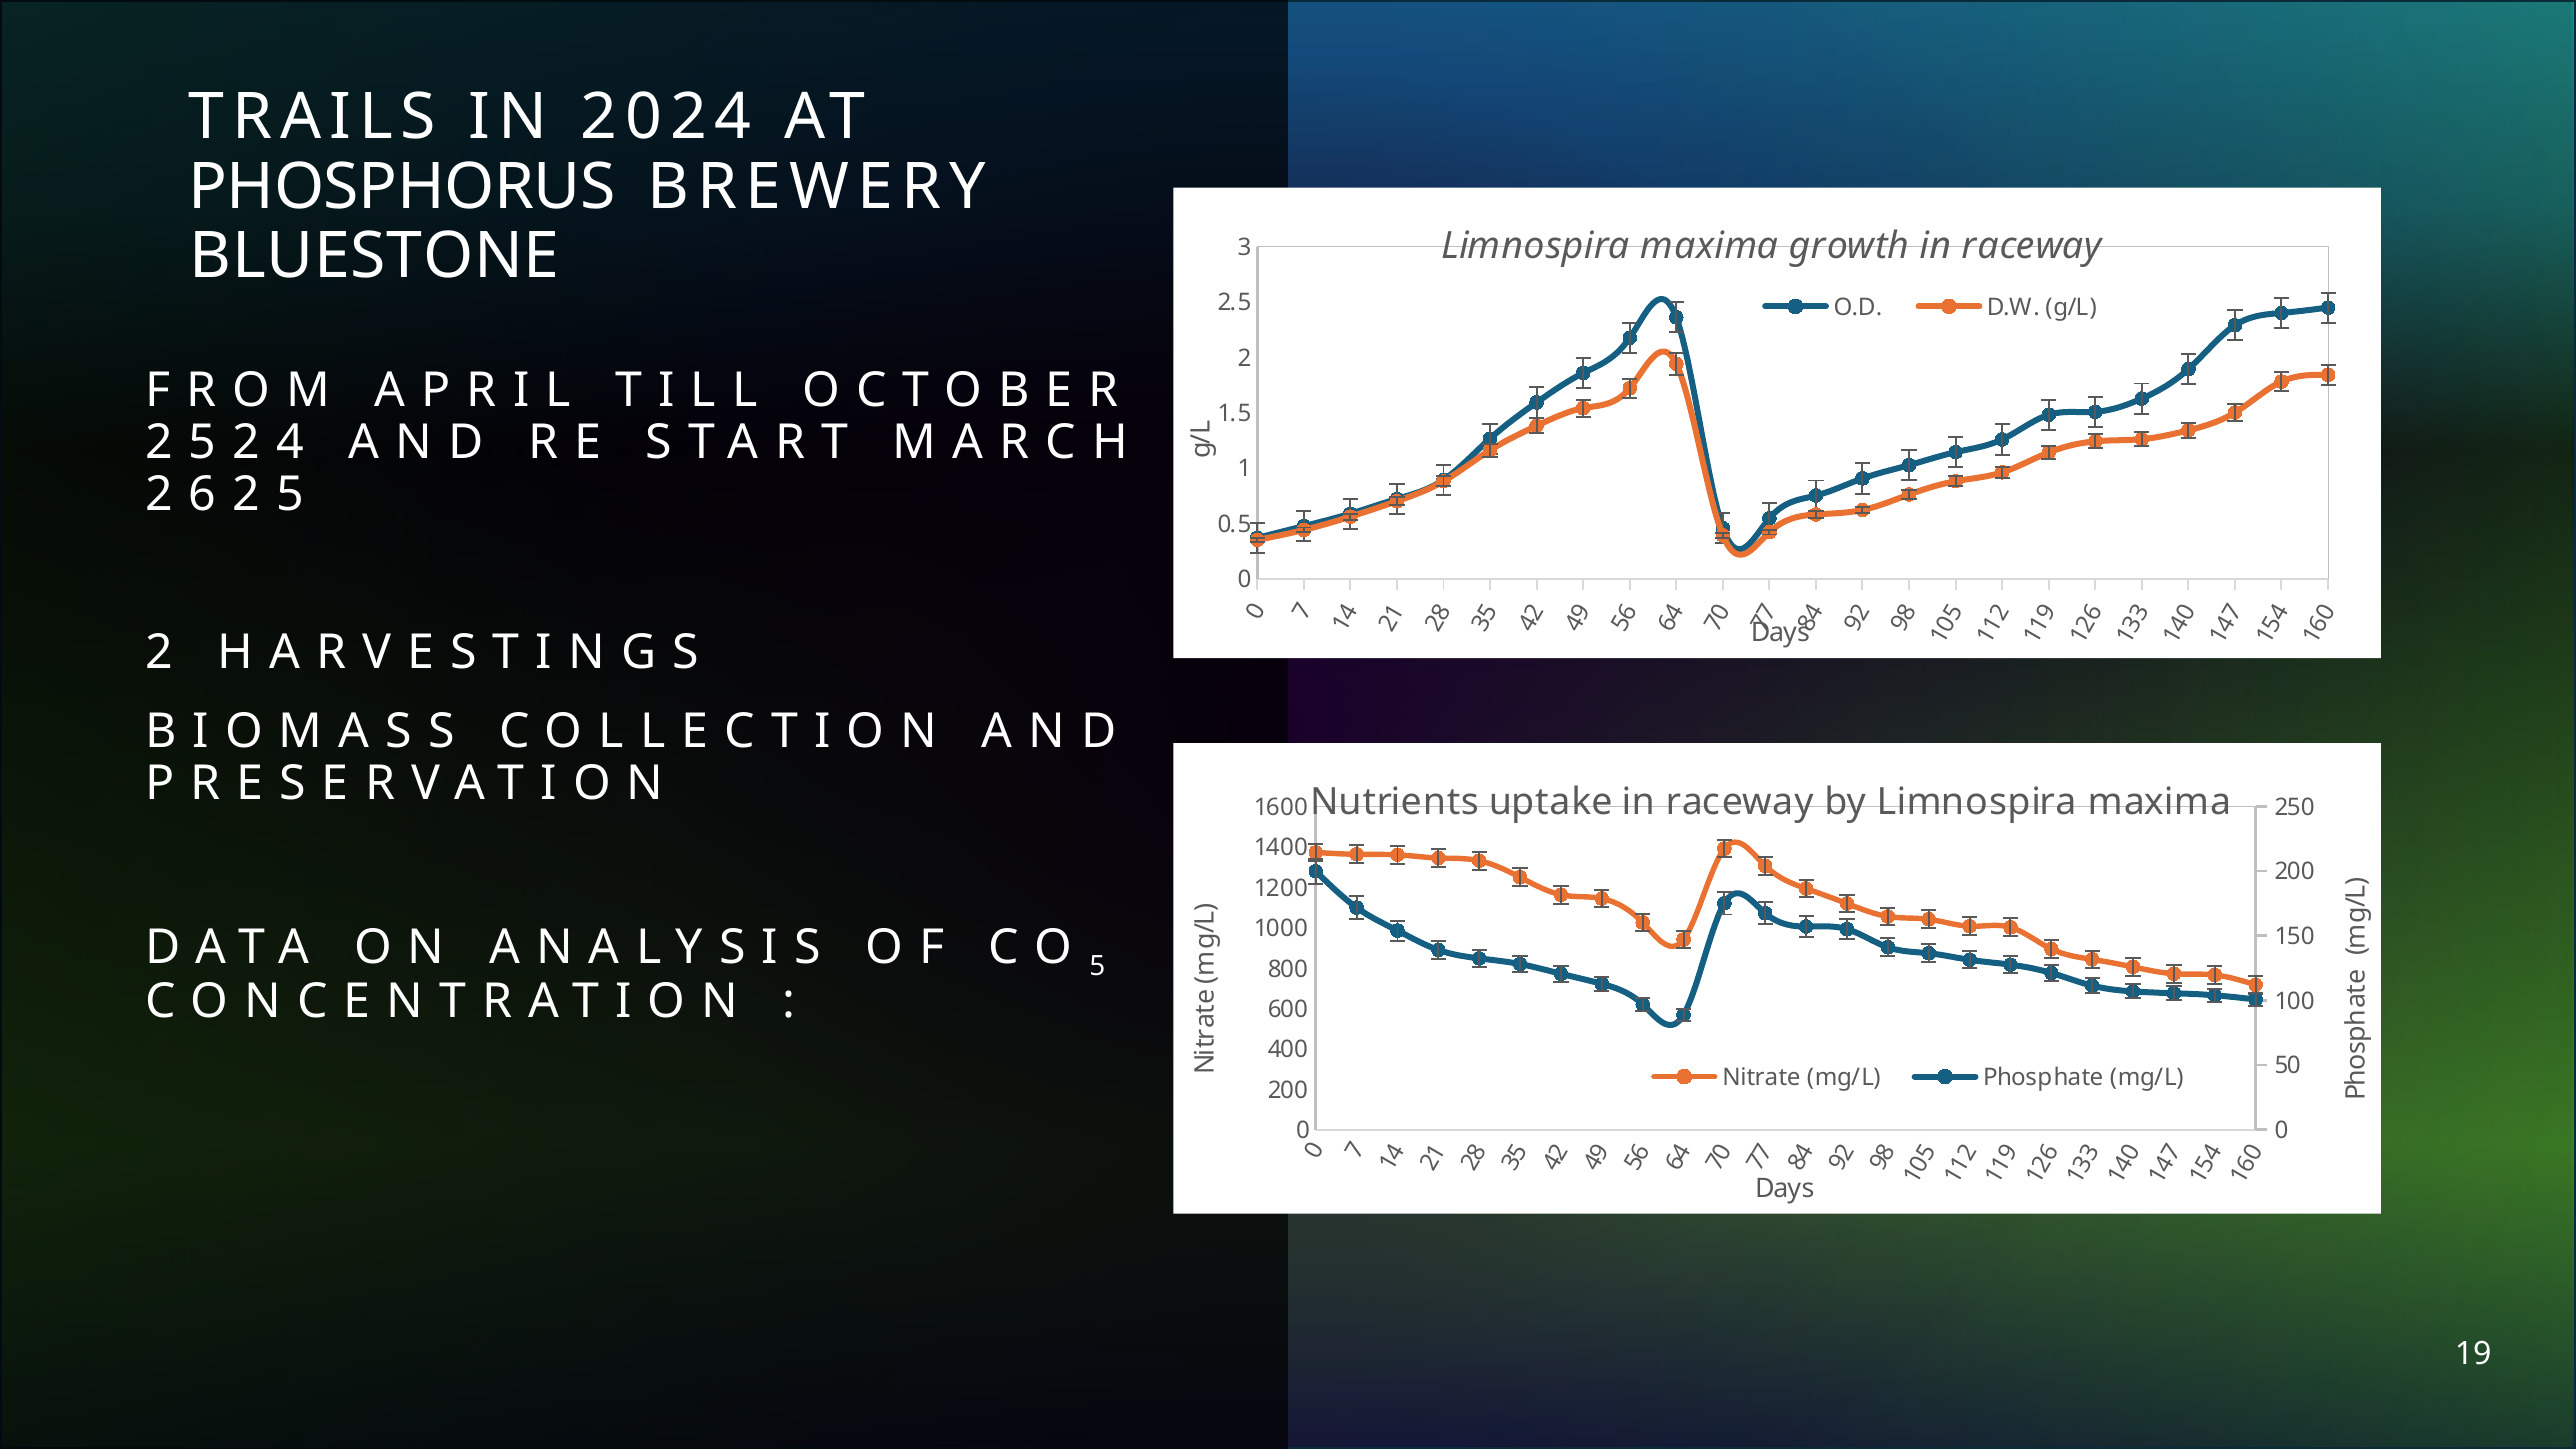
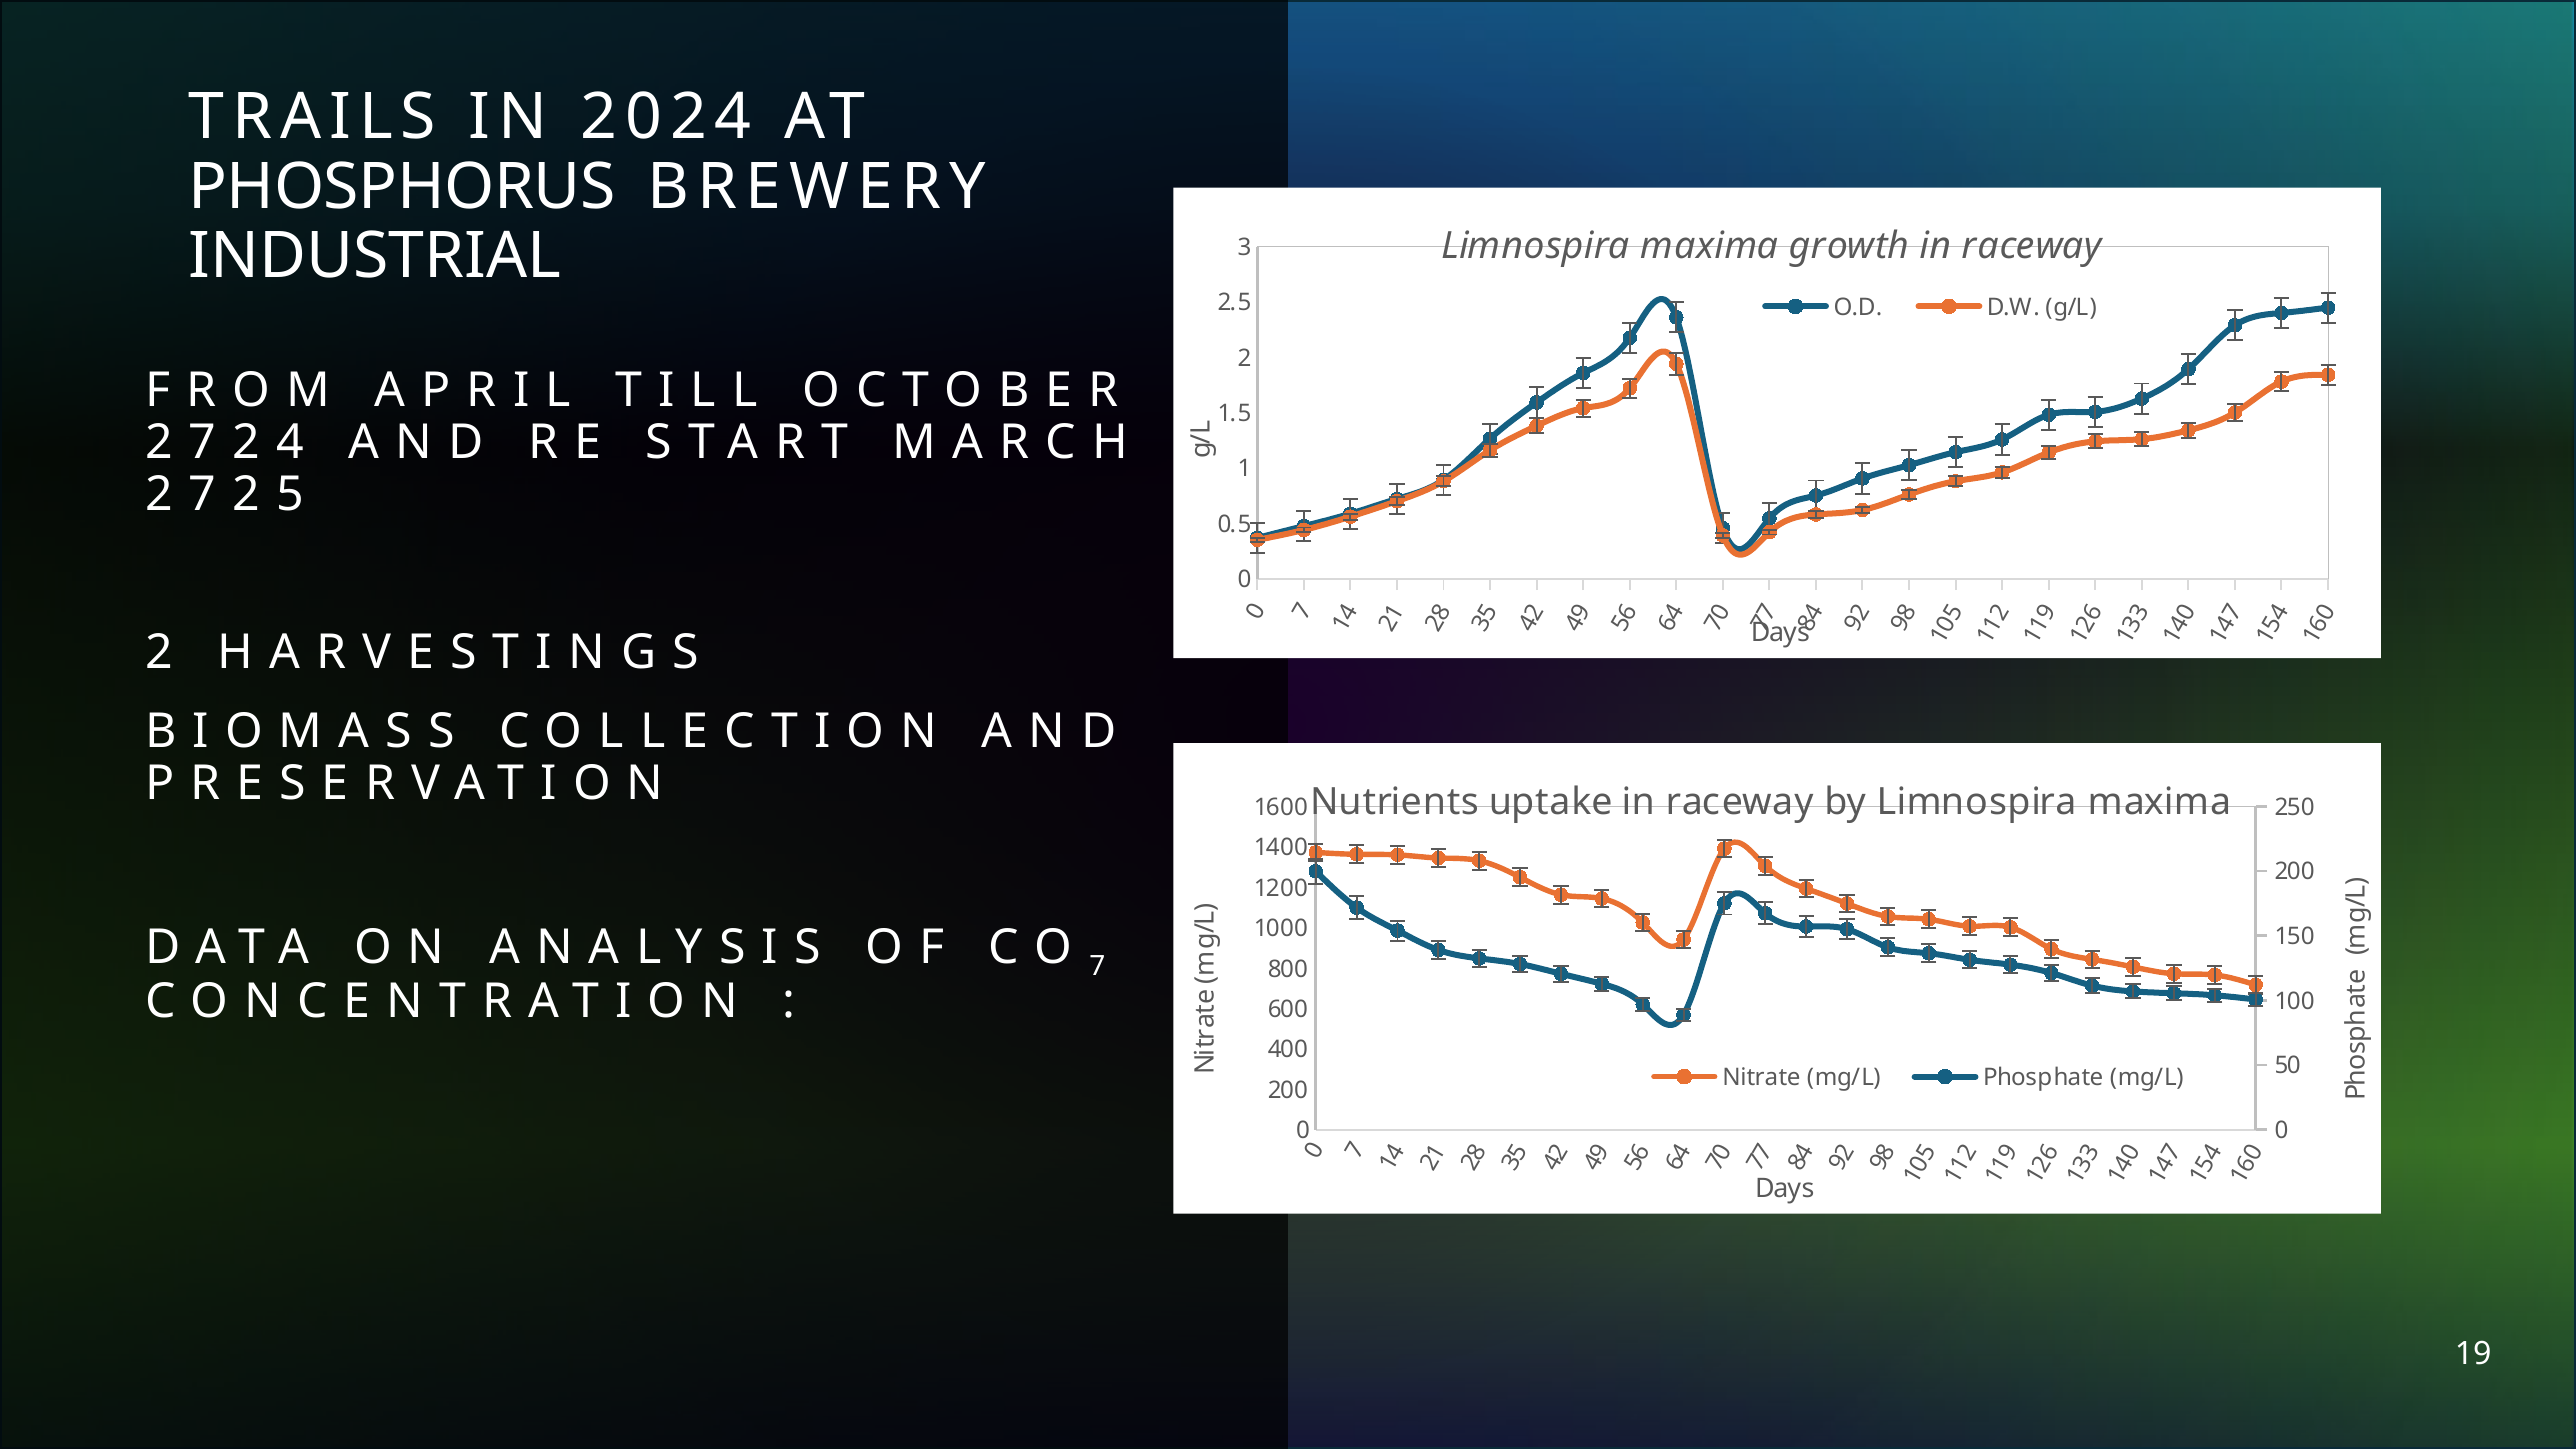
BLUESTONE: BLUESTONE -> INDUSTRIAL (375, 257)
5: 5 -> 7 (202, 443)
6: 6 -> 7 (202, 495)
5: 5 -> 7 (1097, 966)
